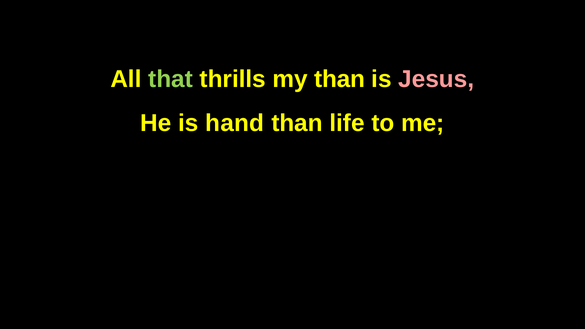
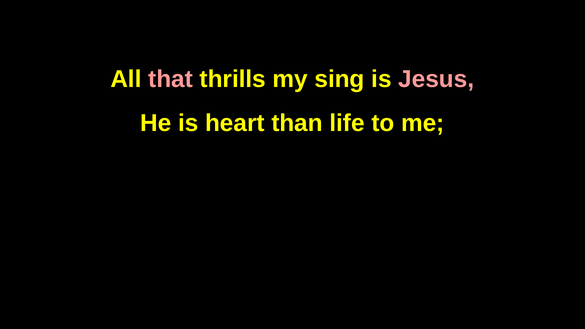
that colour: light green -> pink (171, 79)
my than: than -> sing (339, 79)
hand: hand -> heart (235, 123)
